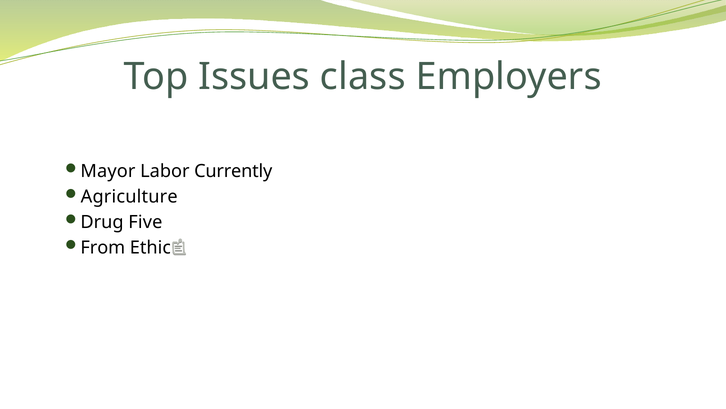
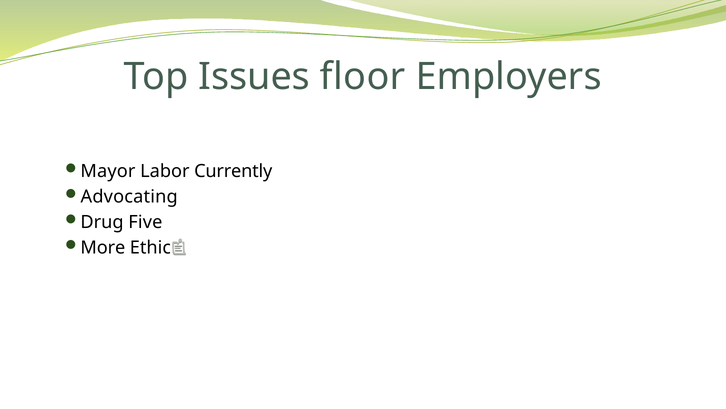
class: class -> floor (363, 77)
Agriculture: Agriculture -> Advocating (129, 196)
From: From -> More (103, 247)
